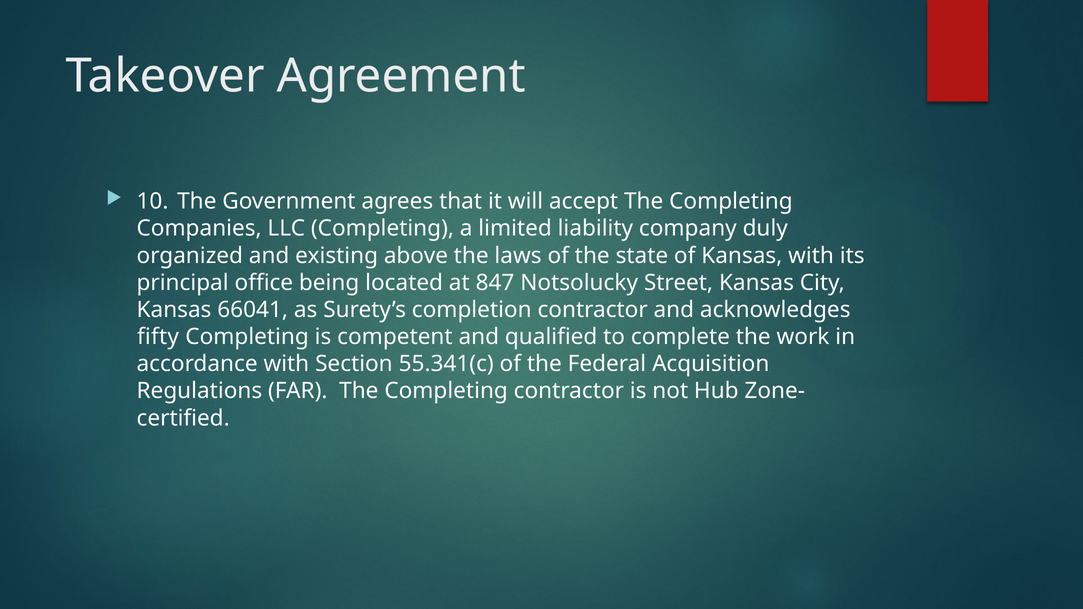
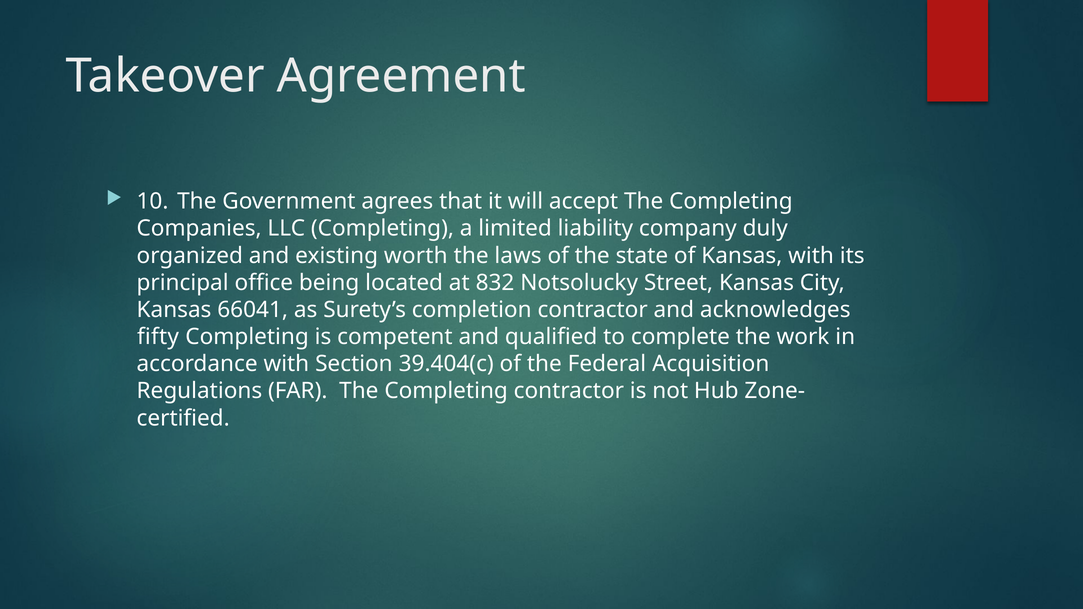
above: above -> worth (416, 256)
847: 847 -> 832 (495, 283)
55.341(c: 55.341(c -> 39.404(c (446, 364)
